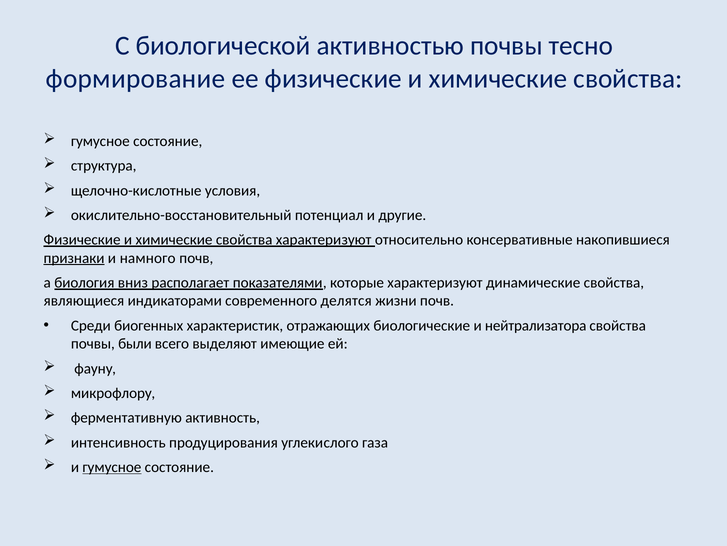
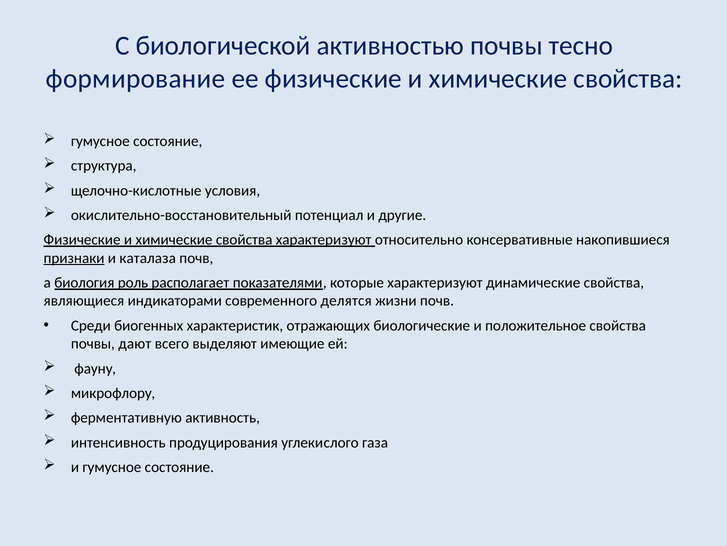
намного: намного -> каталаза (148, 258)
вниз: вниз -> роль (133, 282)
нейтрализатора: нейтрализатора -> положительное (536, 325)
были: были -> дают (135, 343)
гумусное underline: present -> none (112, 467)
